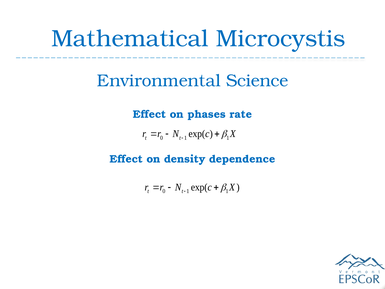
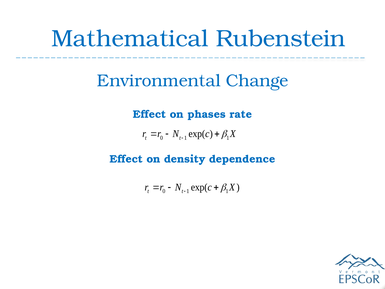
Microcystis: Microcystis -> Rubenstein (281, 39)
Science: Science -> Change (257, 81)
